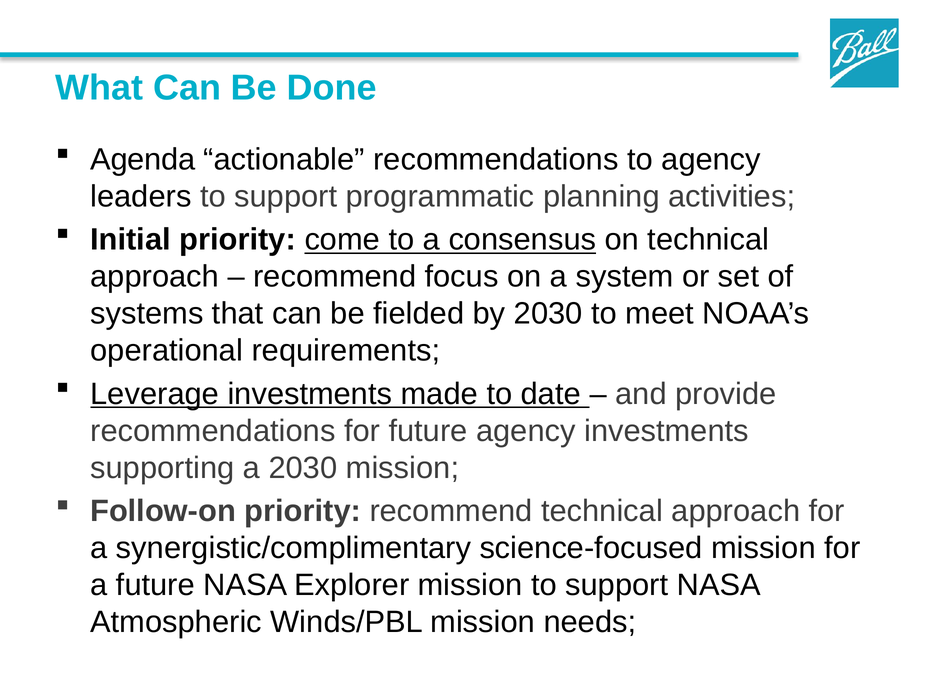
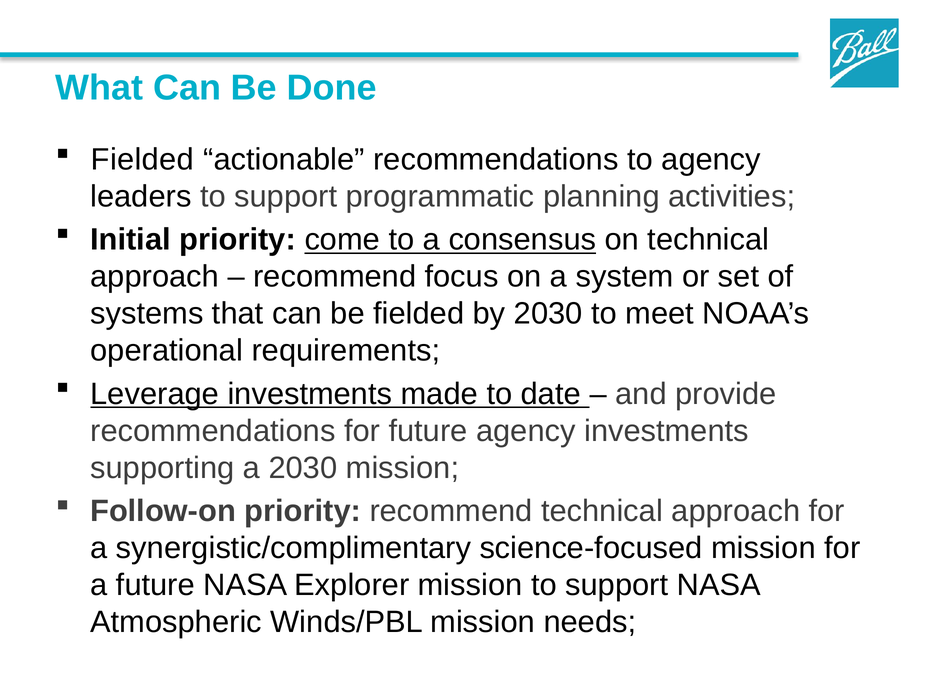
Agenda: Agenda -> Fielded (142, 160)
